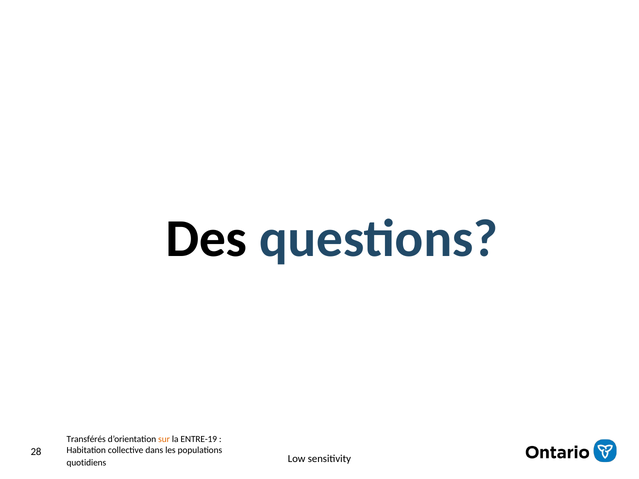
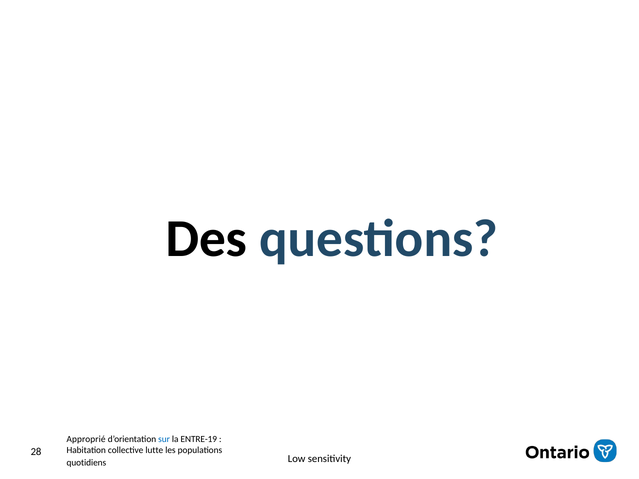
Transférés: Transférés -> Approprié (86, 439)
sur colour: orange -> blue (164, 439)
dans: dans -> lutte (154, 451)
